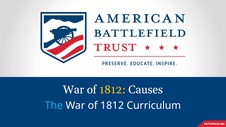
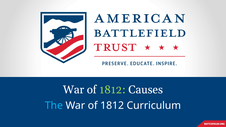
1812 colour: yellow -> light green (113, 90)
